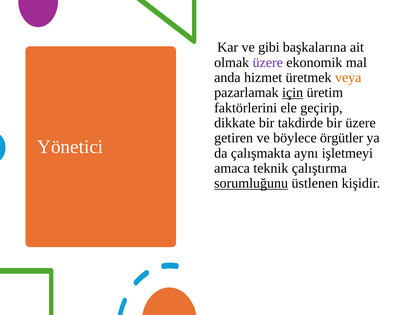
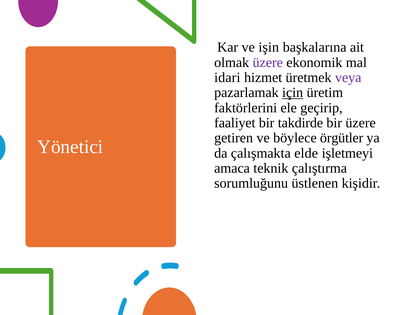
gibi: gibi -> işin (269, 47)
anda: anda -> idari (227, 78)
veya colour: orange -> purple (348, 78)
dikkate: dikkate -> faaliyet (235, 123)
aynı: aynı -> elde (306, 153)
sorumluğunu underline: present -> none (251, 183)
